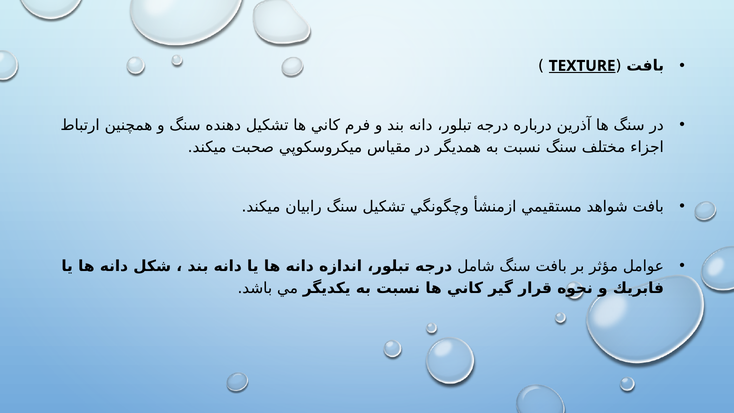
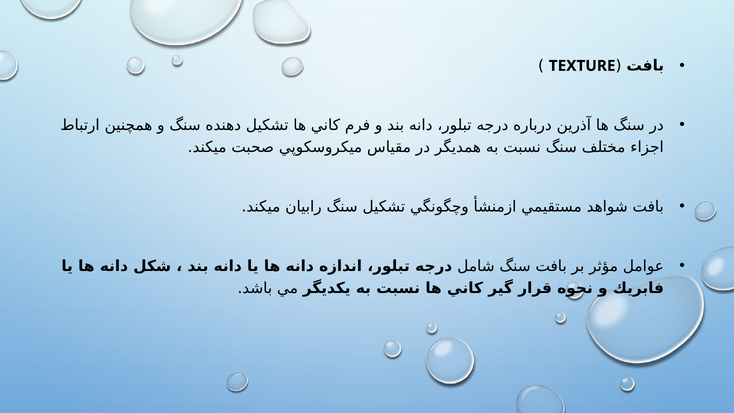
TEXTURE underline: present -> none (582, 66)
